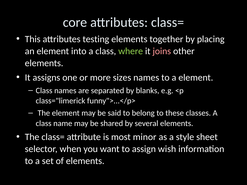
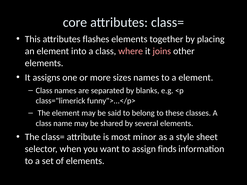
testing: testing -> flashes (96, 39)
where colour: light green -> pink (131, 51)
wish: wish -> finds (167, 149)
